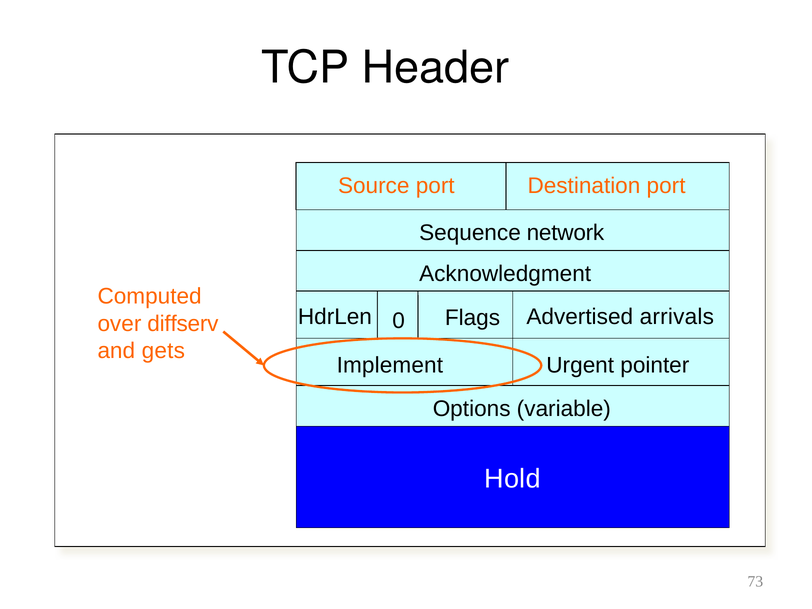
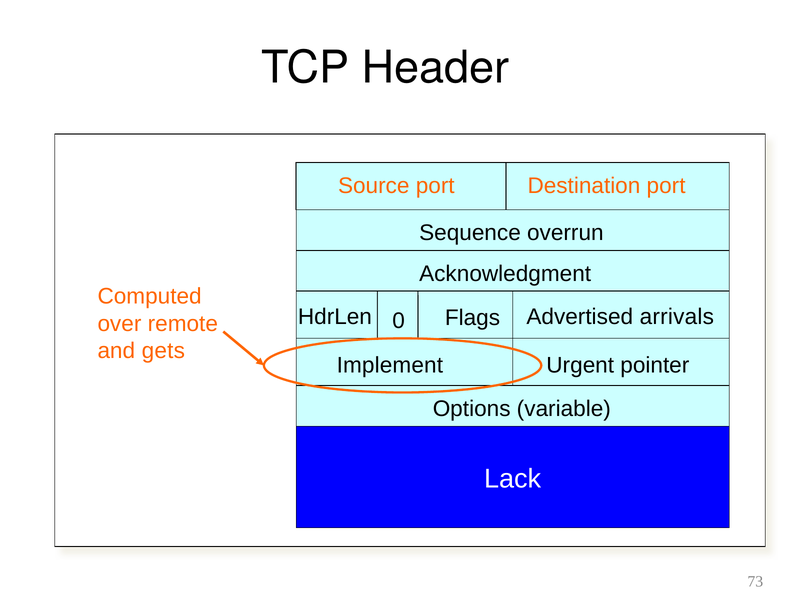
network: network -> overrun (565, 233)
diffserv: diffserv -> remote (183, 324)
Hold: Hold -> Lack (513, 479)
